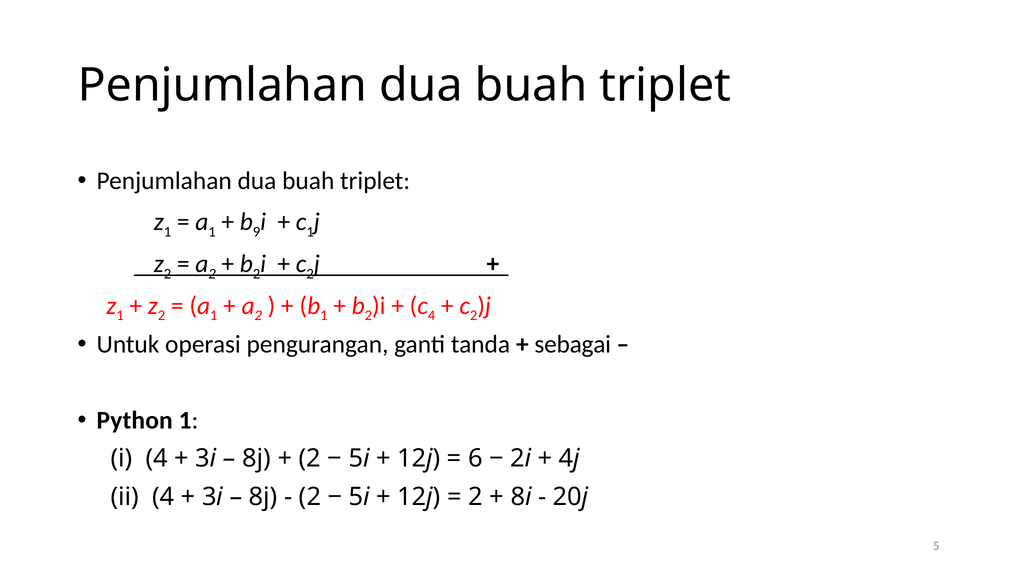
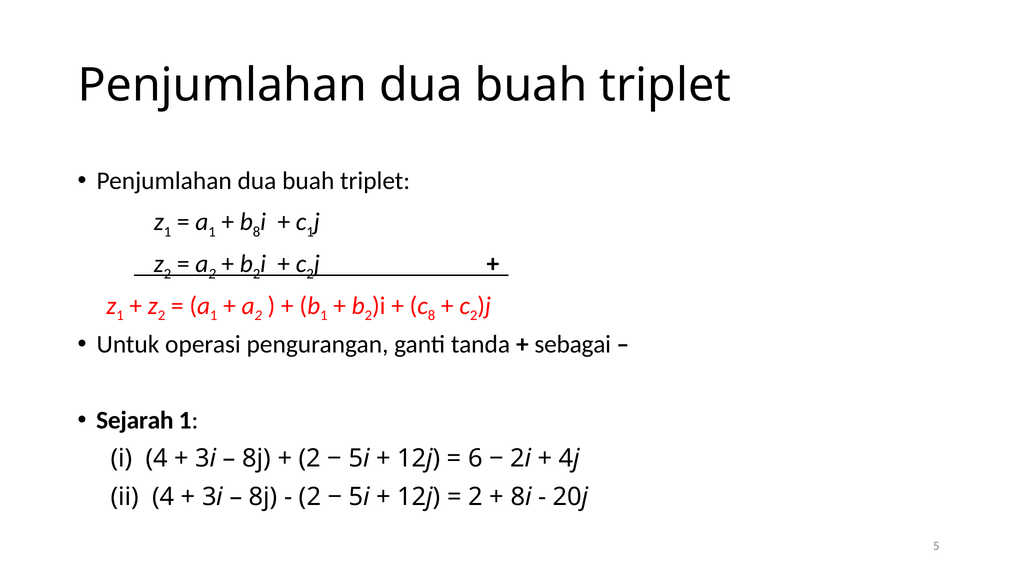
9: 9 -> 8 (257, 232)
4: 4 -> 8 (432, 316)
Python: Python -> Sejarah (135, 421)
